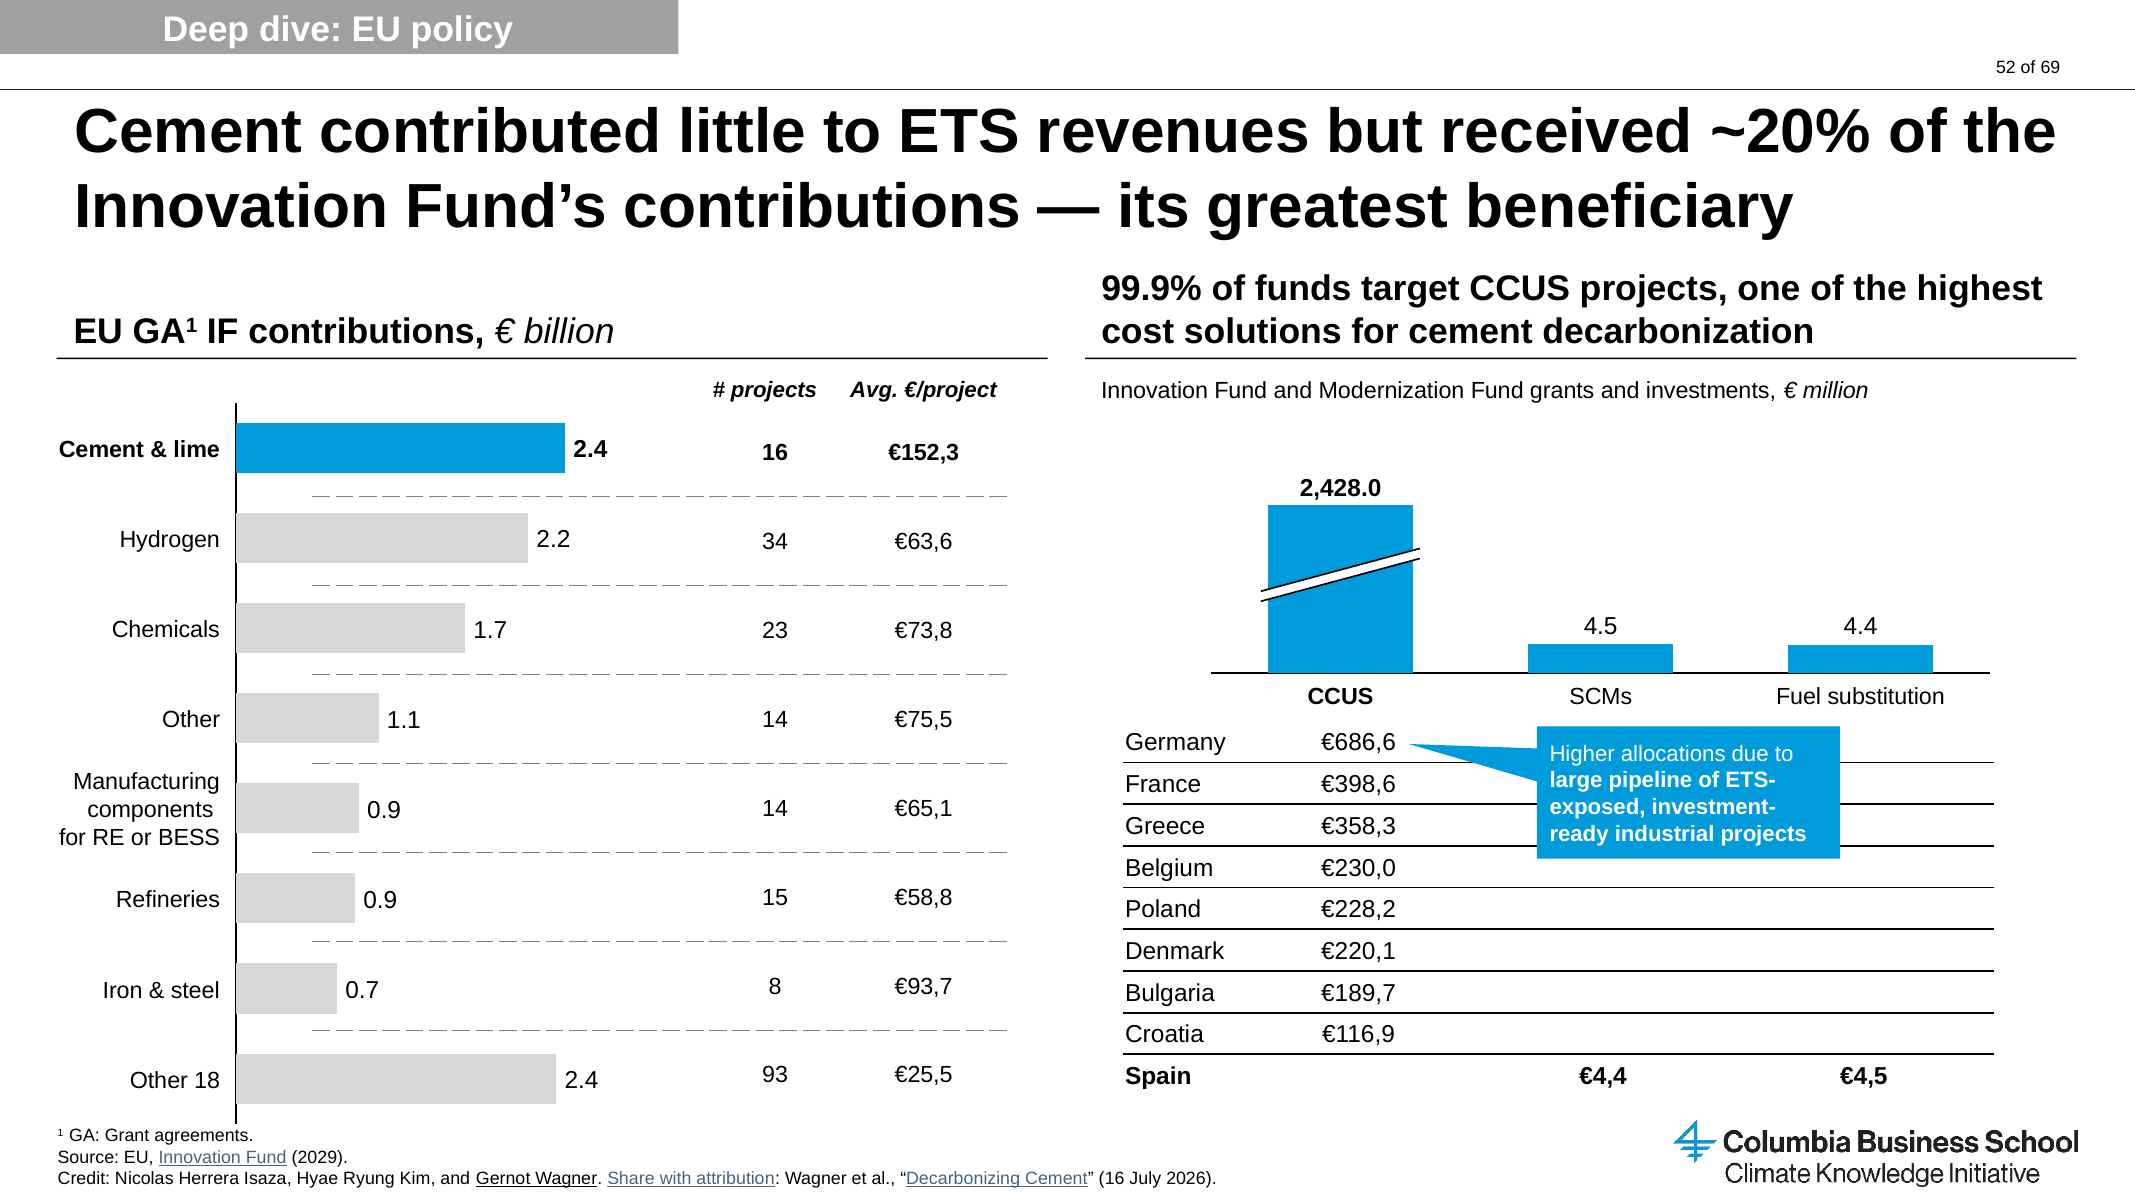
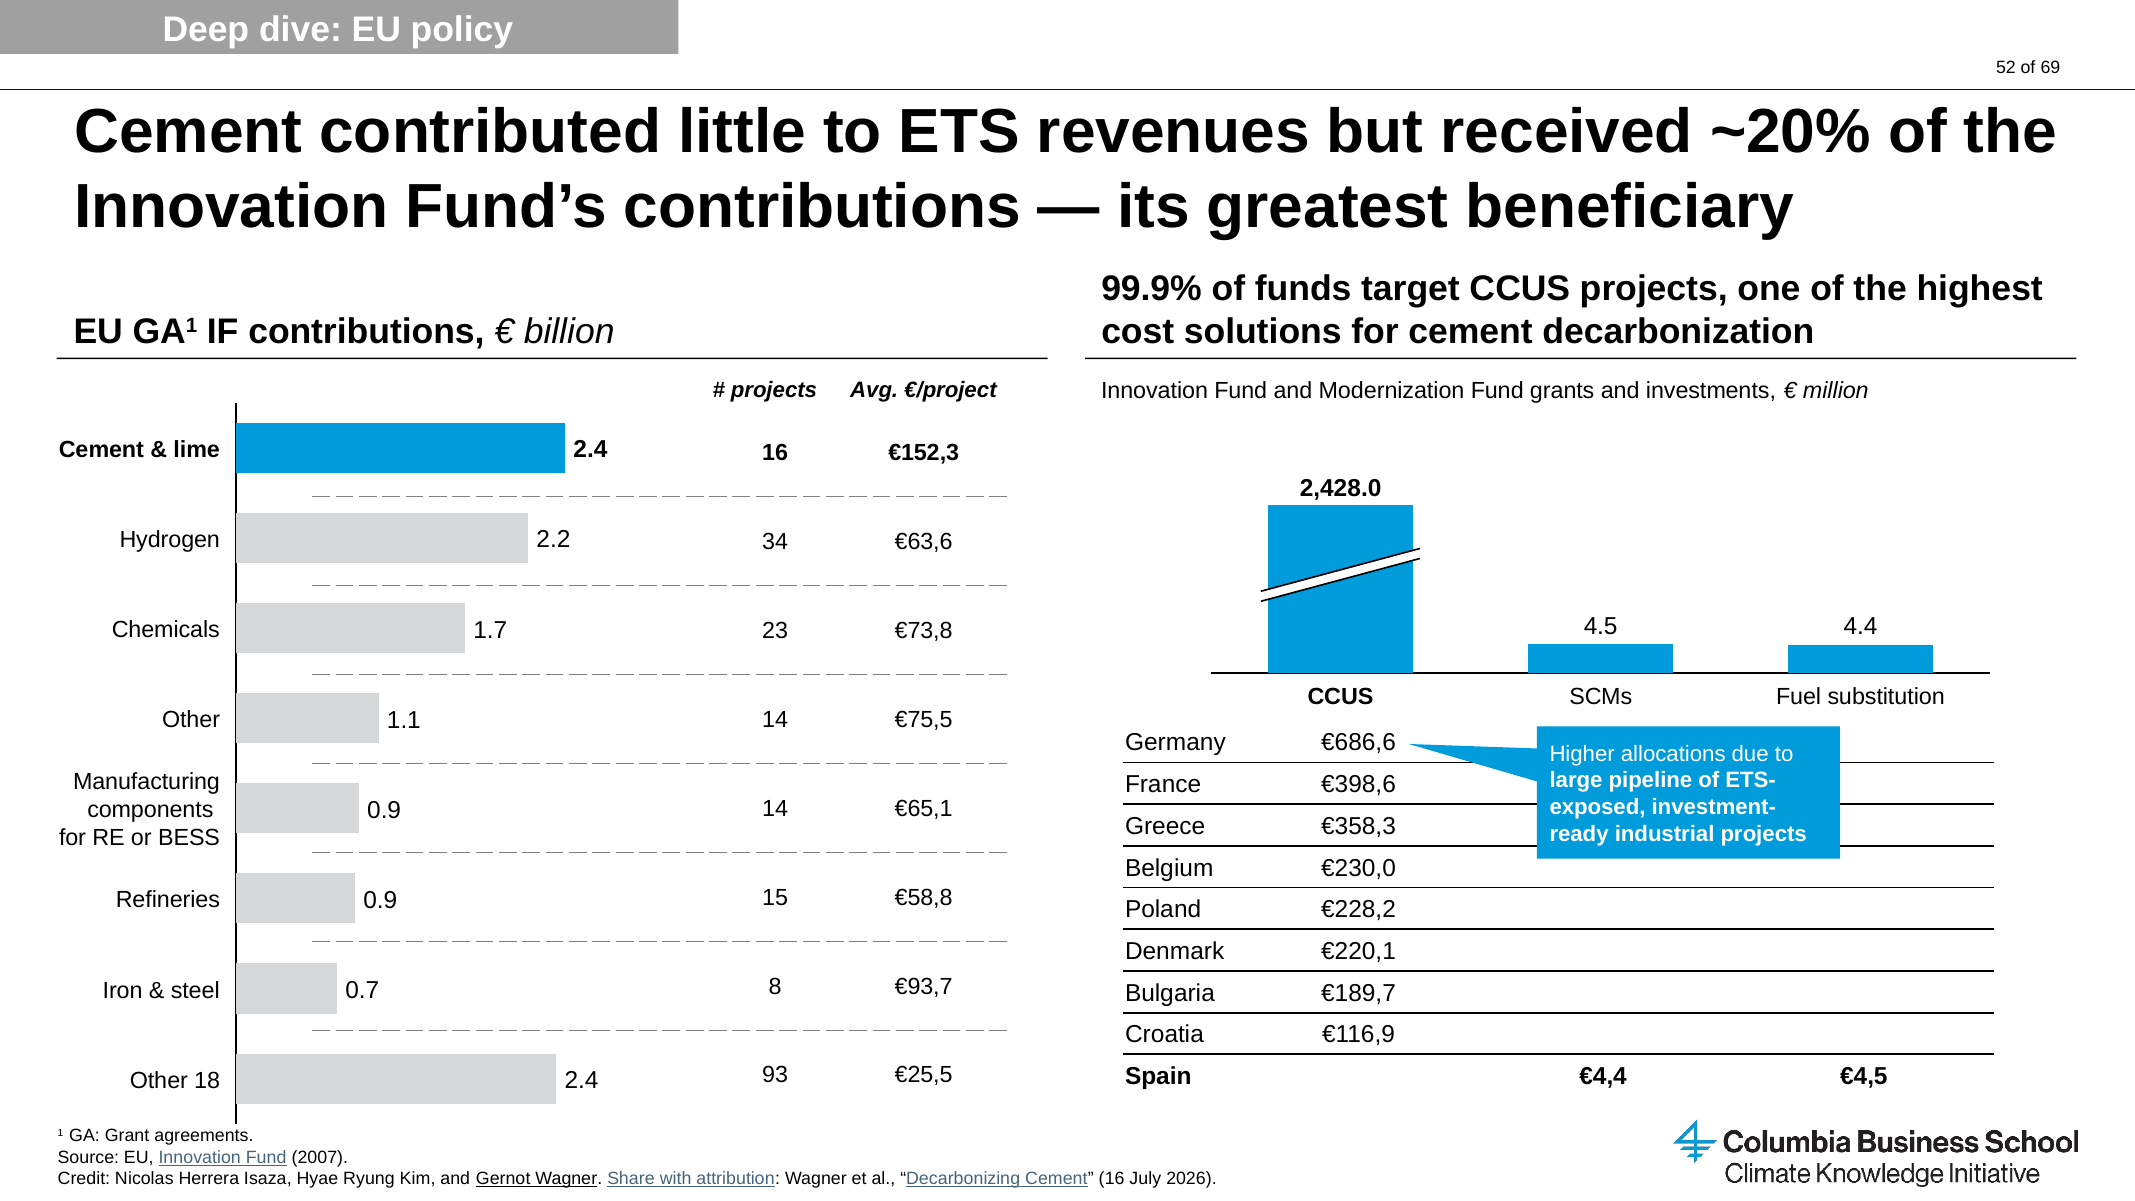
2029: 2029 -> 2007 (320, 1157)
